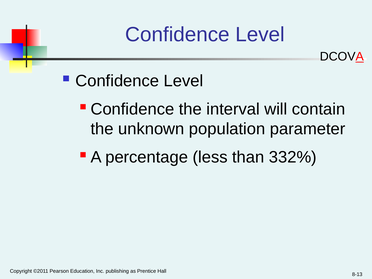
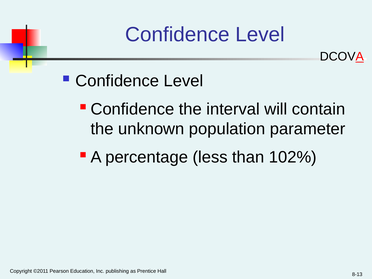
332%: 332% -> 102% (293, 157)
